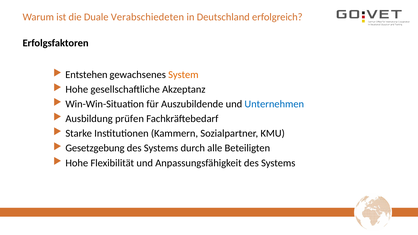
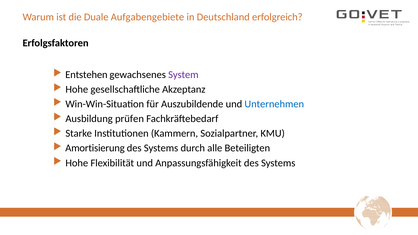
Verabschiedeten: Verabschiedeten -> Aufgabengebiete (147, 17)
System colour: orange -> purple (183, 75)
Gesetzgebung: Gesetzgebung -> Amortisierung (95, 148)
